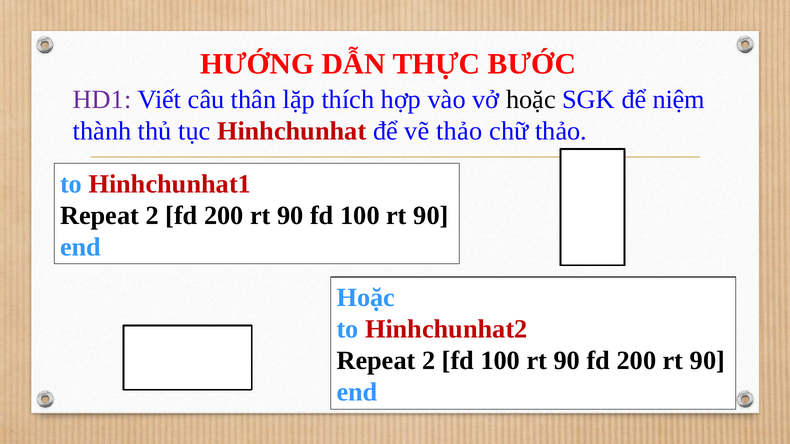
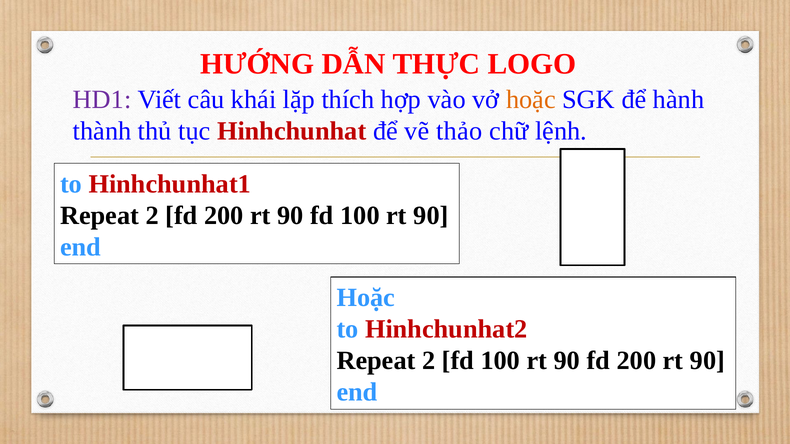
BƯỚC: BƯỚC -> LOGO (532, 64)
thân: thân -> khái (254, 100)
hoặc colour: black -> orange (531, 100)
niệm: niệm -> hành (679, 100)
chữ thảo: thảo -> lệnh (561, 131)
